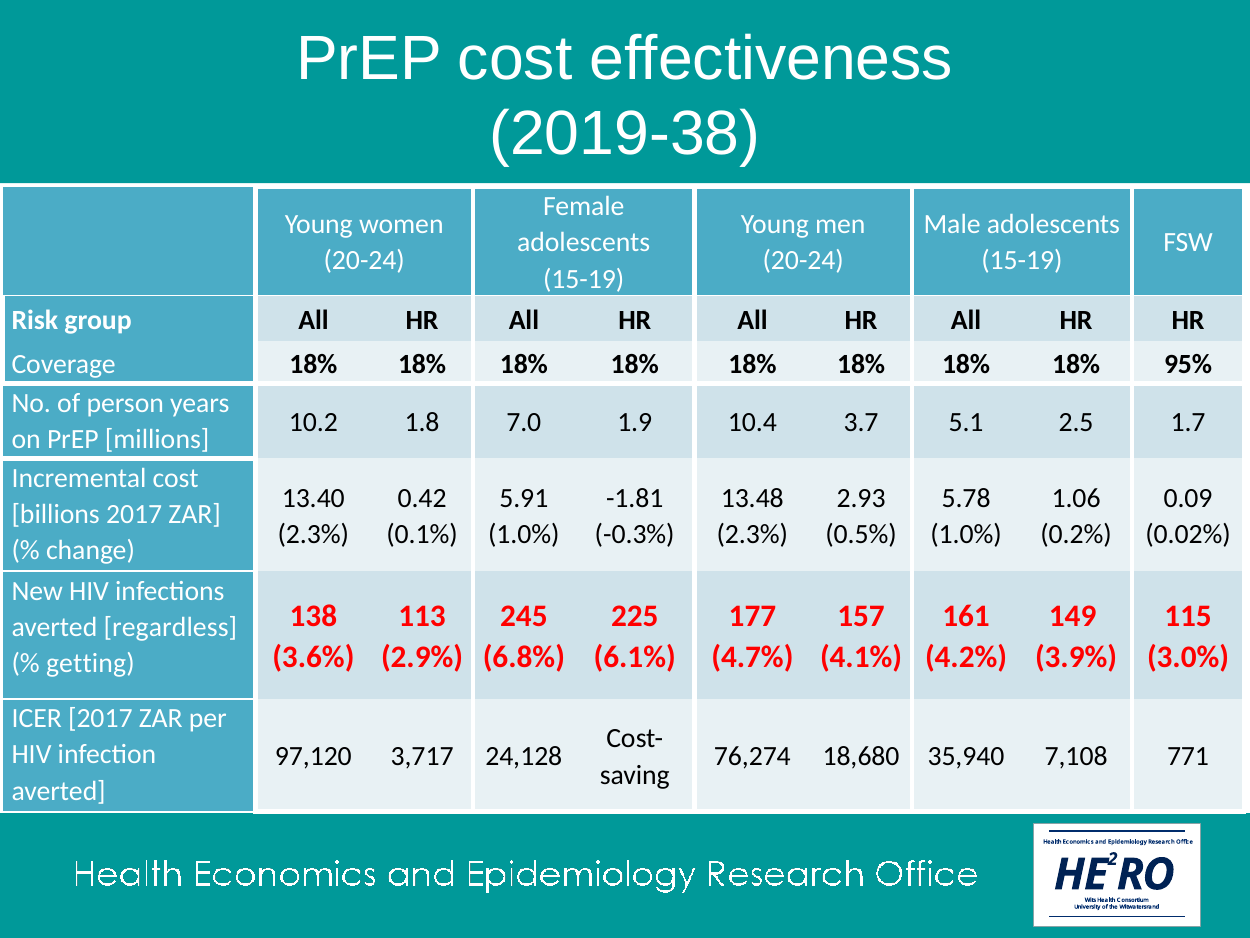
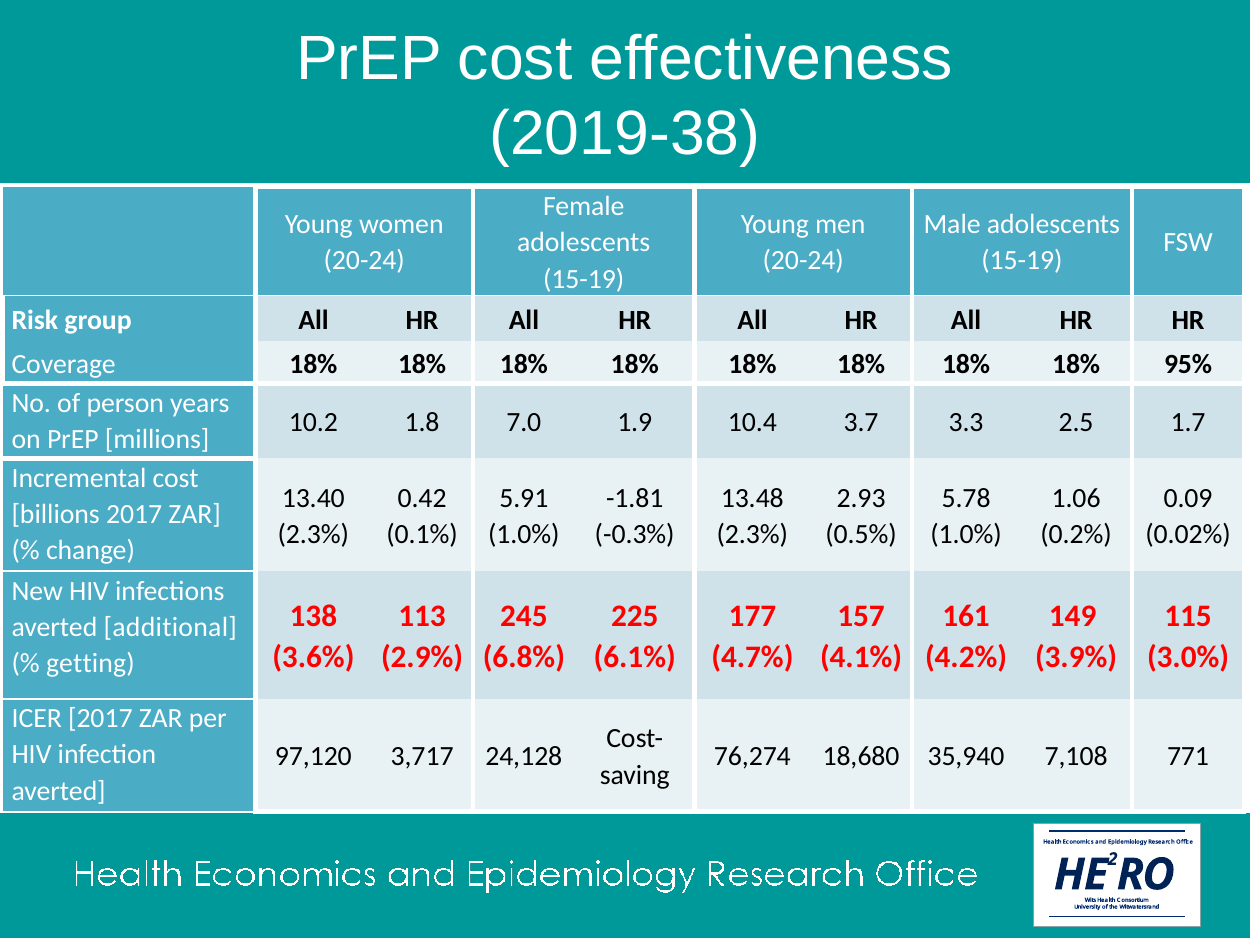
5.1: 5.1 -> 3.3 (966, 422)
regardless: regardless -> additional (170, 627)
